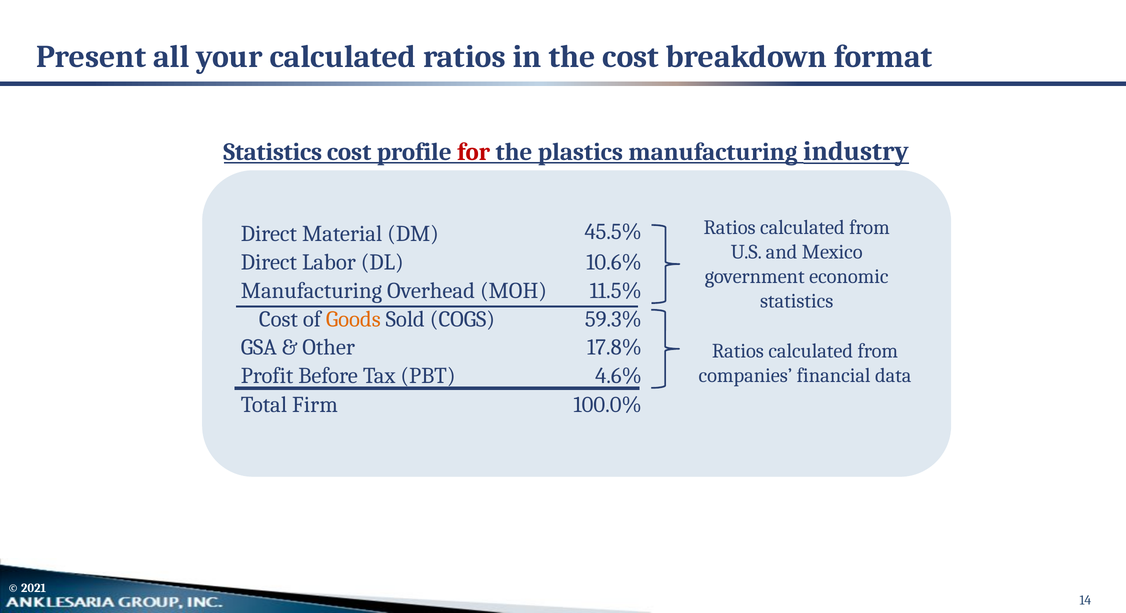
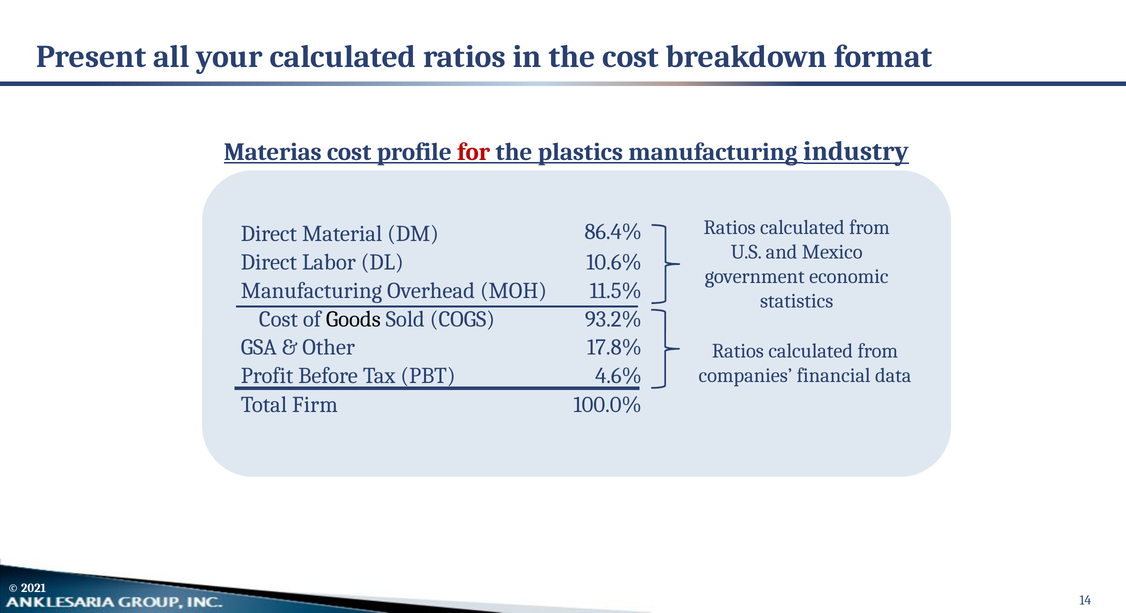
Statistics: Statistics -> Materias (273, 152)
45.5%: 45.5% -> 86.4% (613, 232)
Goods colour: orange -> black (353, 319)
59.3%: 59.3% -> 93.2% (613, 319)
